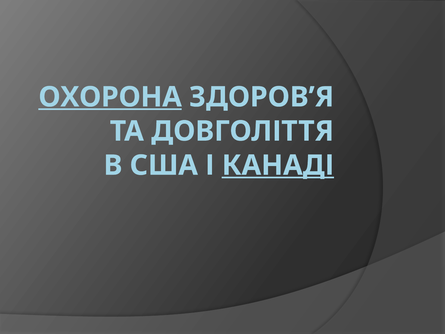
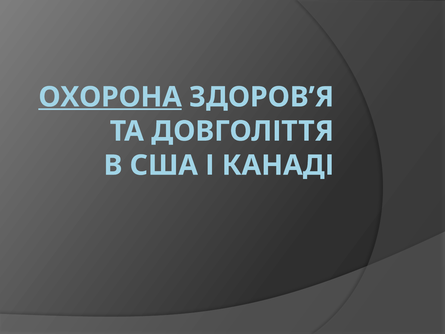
КАНАДІ underline: present -> none (278, 165)
